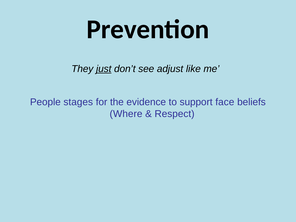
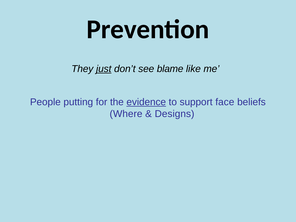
adjust: adjust -> blame (170, 69)
stages: stages -> putting (78, 102)
evidence underline: none -> present (146, 102)
Respect: Respect -> Designs (175, 114)
